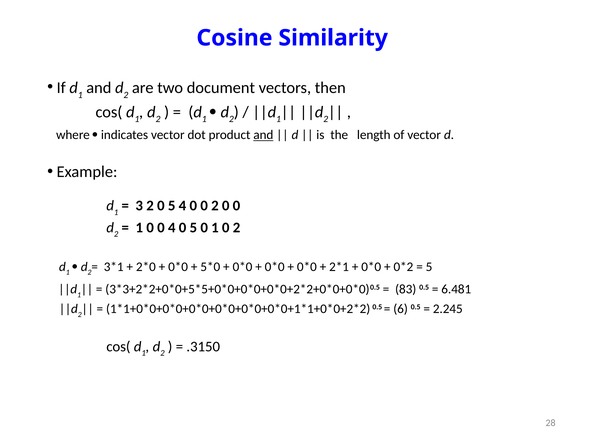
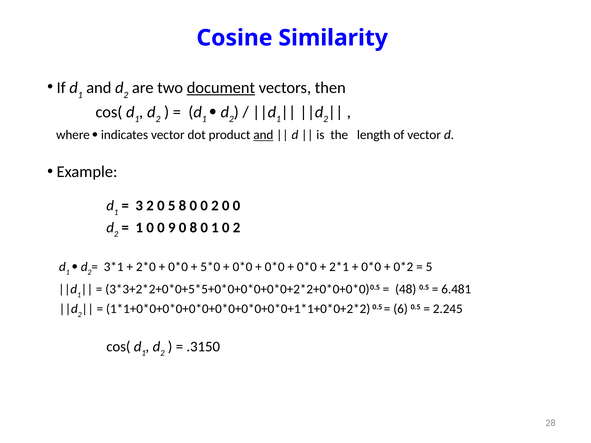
document underline: none -> present (221, 88)
5 4: 4 -> 8 (182, 206)
0 4: 4 -> 9 (172, 228)
5: 5 -> 8 (193, 228)
83: 83 -> 48 (406, 289)
